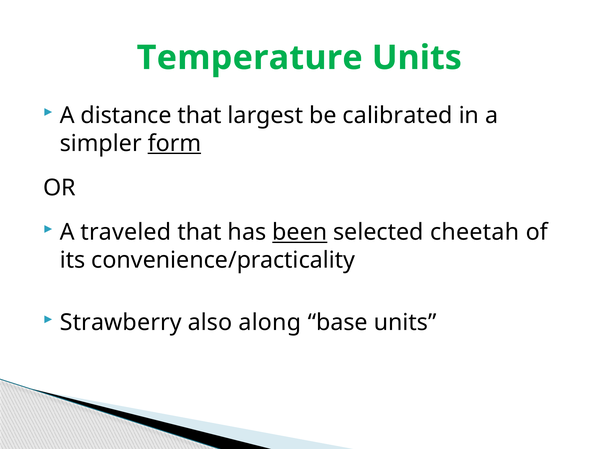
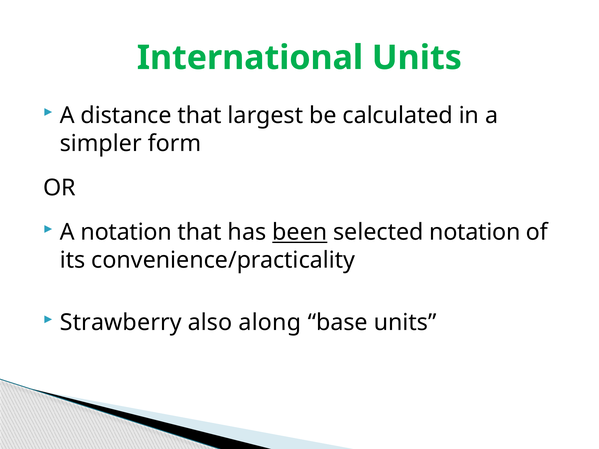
Temperature: Temperature -> International (250, 58)
calibrated: calibrated -> calculated (398, 116)
form underline: present -> none (174, 143)
A traveled: traveled -> notation (126, 232)
selected cheetah: cheetah -> notation (475, 232)
